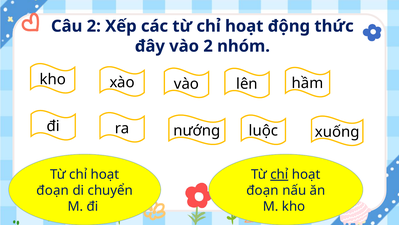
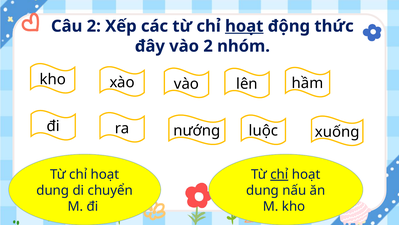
hoạt underline: none -> present (244, 26)
đoạn: đoạn -> dung (53, 190)
đoạn: đoạn -> dung (263, 190)
